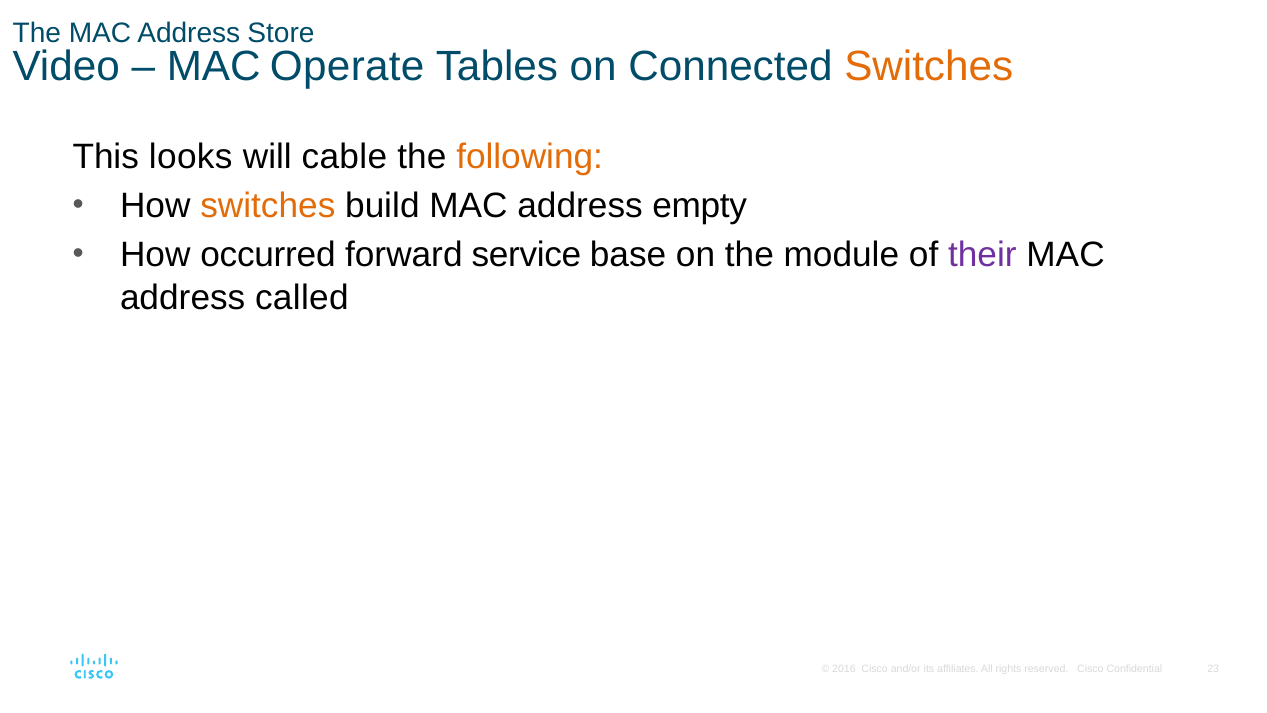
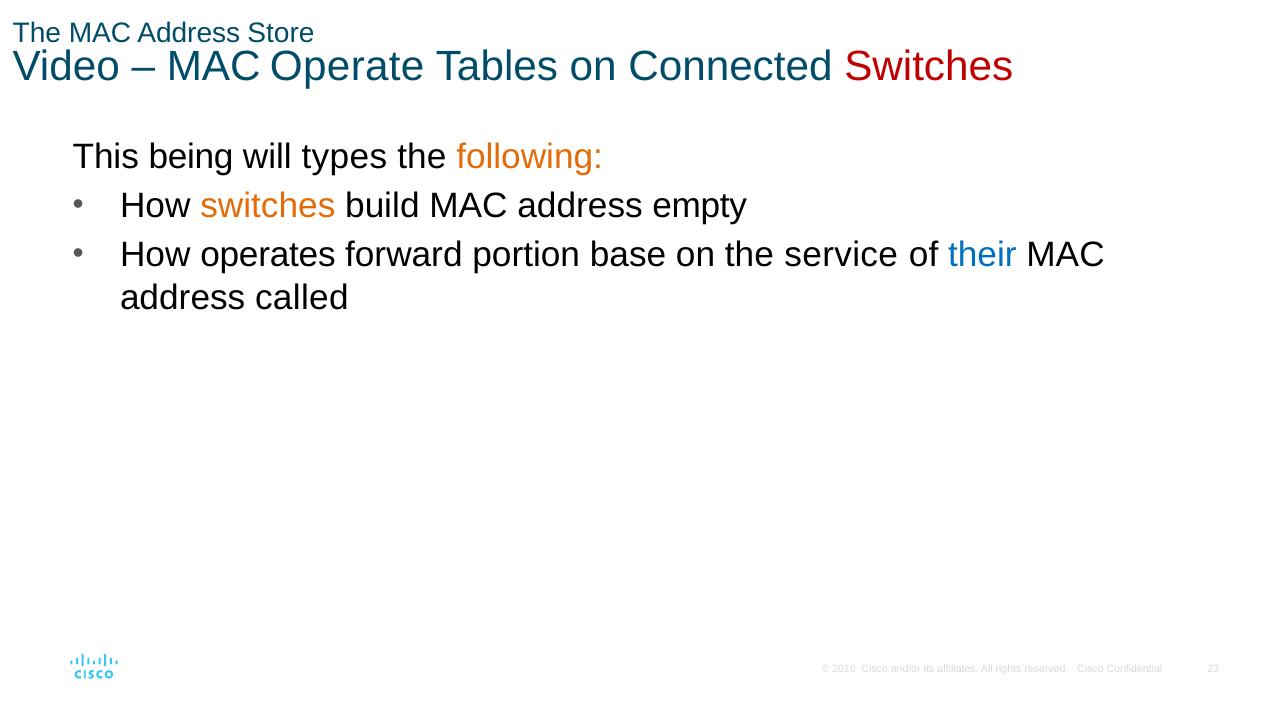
Switches colour: orange -> red (929, 67)
looks: looks -> being (191, 157)
cable: cable -> types (344, 157)
occurred: occurred -> operates (268, 255)
service: service -> portion (526, 255)
module: module -> service (841, 255)
their colour: purple -> blue (982, 255)
